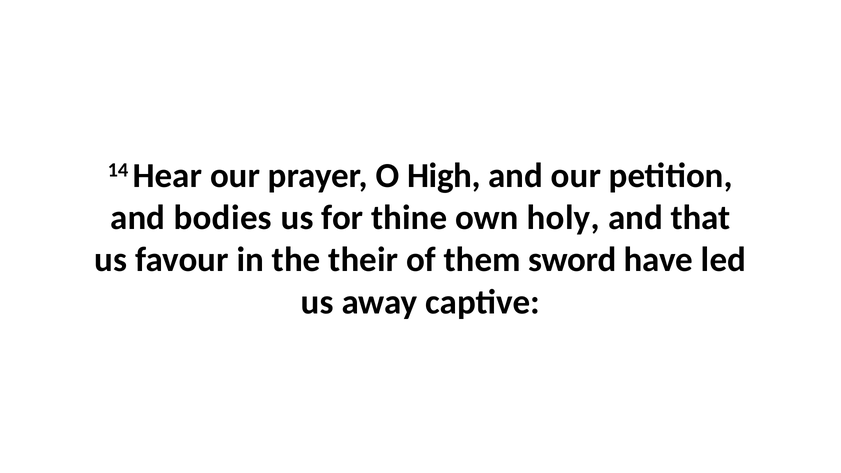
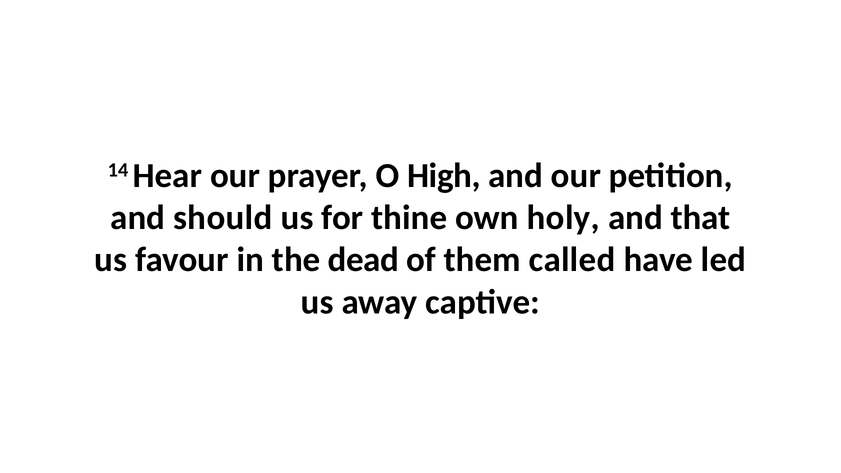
bodies: bodies -> should (223, 218)
their: their -> dead (363, 260)
sword: sword -> called (572, 260)
